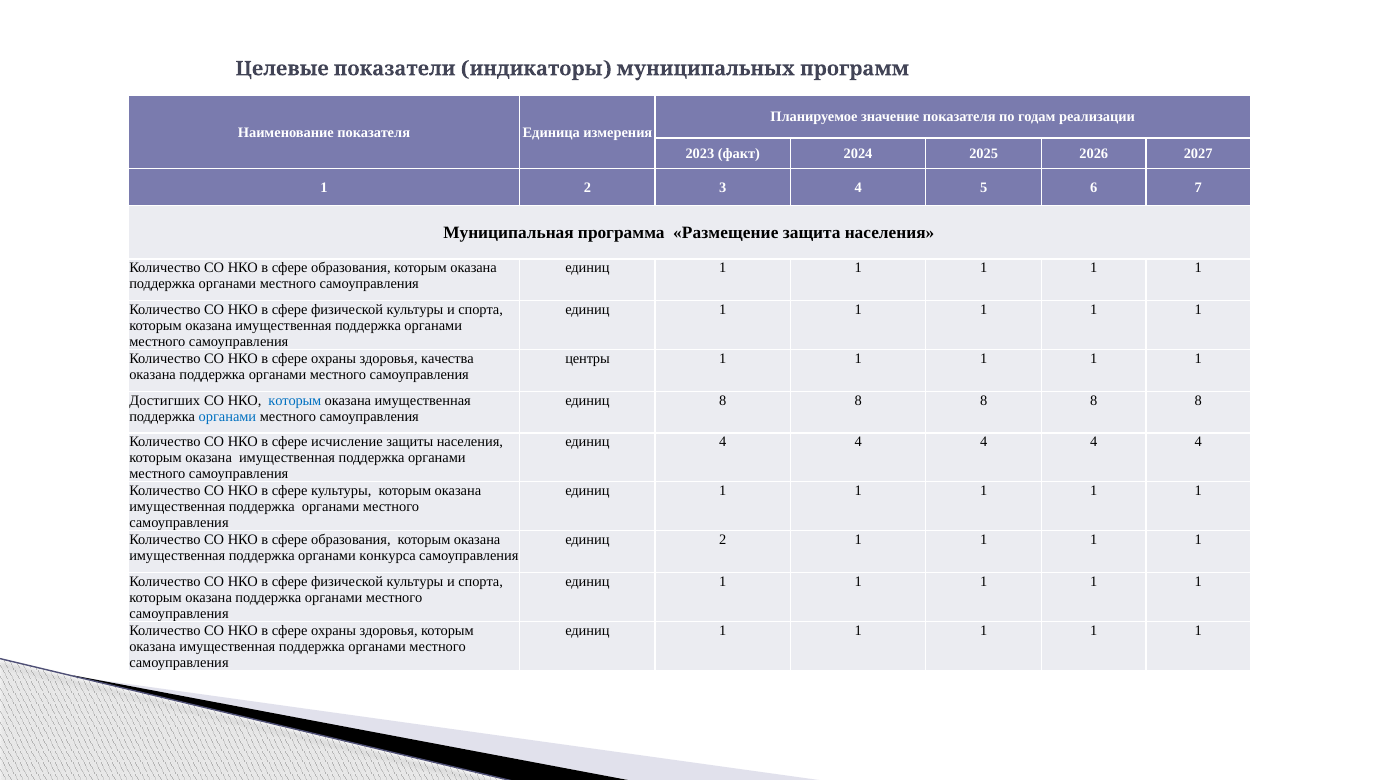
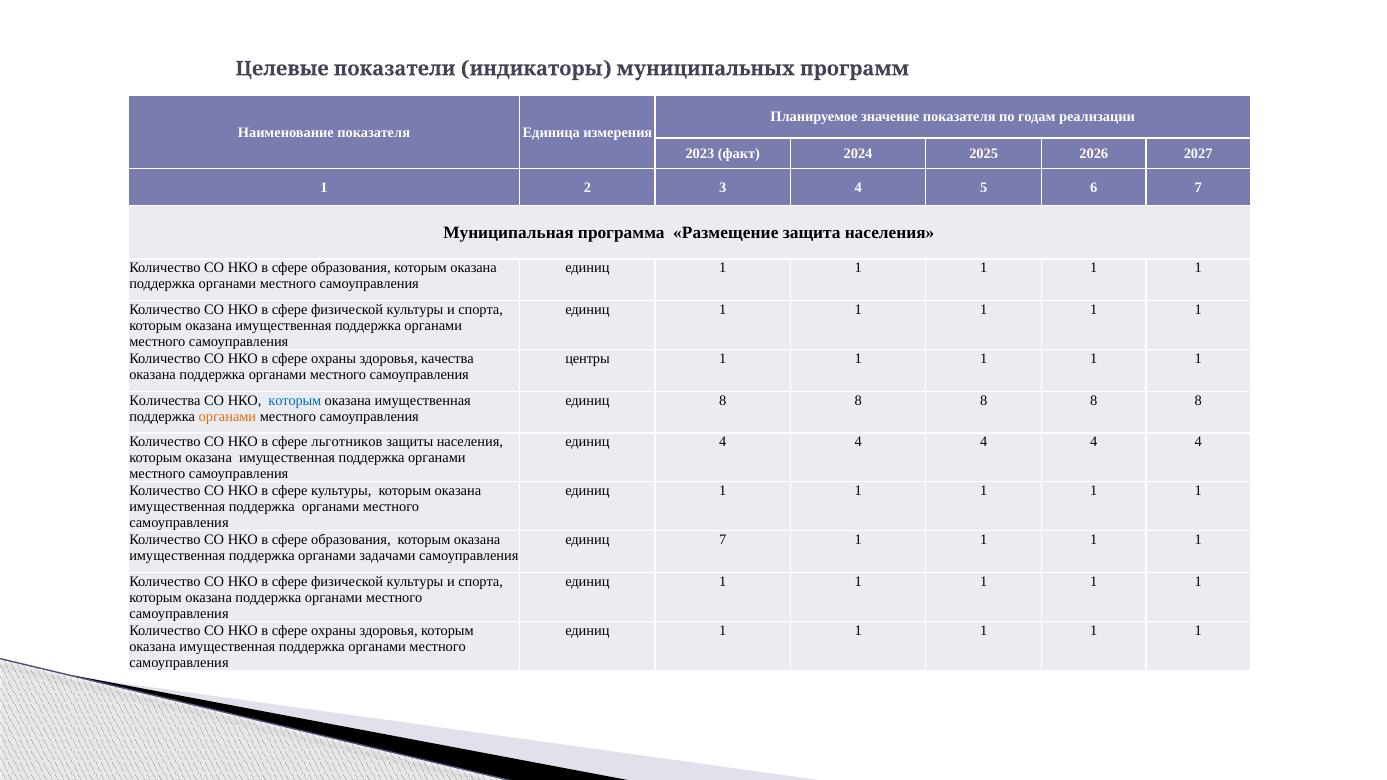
Достигших: Достигших -> Количества (165, 400)
органами colour: blue -> orange (227, 416)
исчисление: исчисление -> льготников (347, 442)
единиц 2: 2 -> 7 (723, 540)
конкурса: конкурса -> задачами (388, 556)
